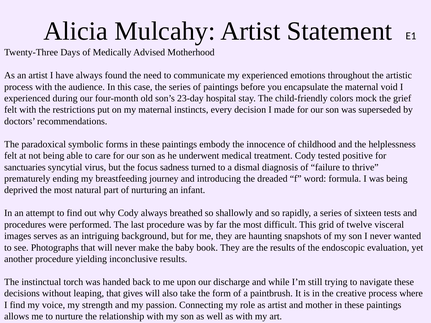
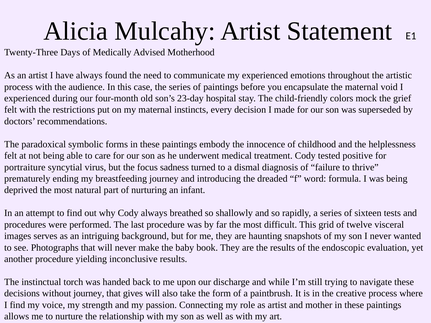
sanctuaries: sanctuaries -> portraiture (25, 167)
without leaping: leaping -> journey (89, 294)
